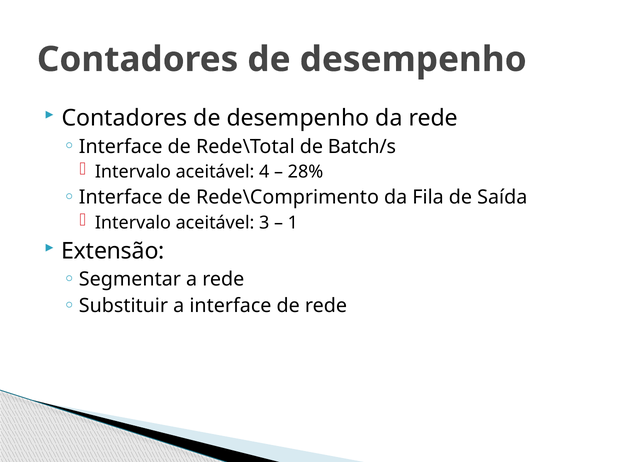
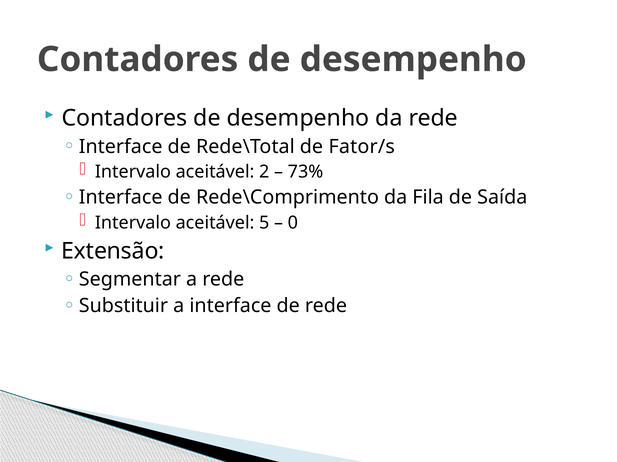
Batch/s: Batch/s -> Fator/s (362, 147)
4: 4 -> 2 (264, 172)
28%: 28% -> 73% (306, 172)
3: 3 -> 5 (264, 223)
1: 1 -> 0 (293, 223)
